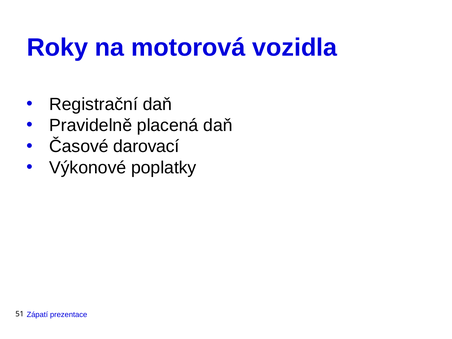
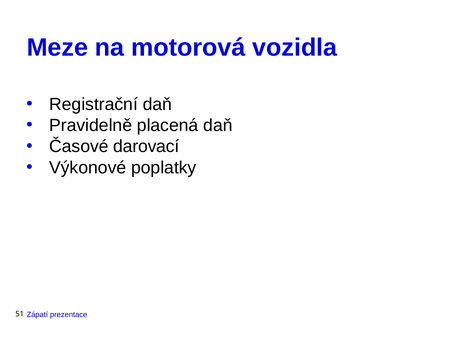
Roky: Roky -> Meze (57, 47)
